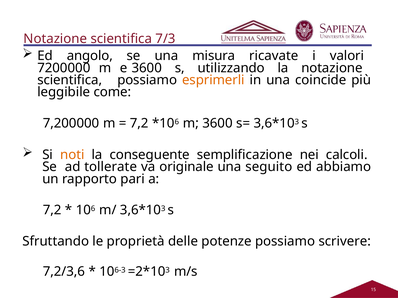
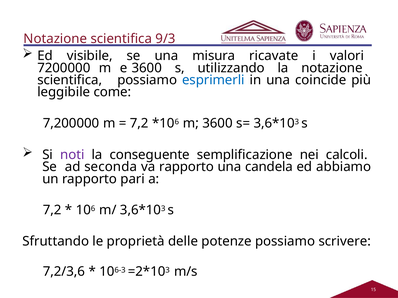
7/3: 7/3 -> 9/3 (165, 39)
angolo: angolo -> visibile (90, 56)
esprimerli colour: orange -> blue (213, 80)
noti colour: orange -> purple (72, 155)
tollerate: tollerate -> seconda (111, 167)
va originale: originale -> rapporto (186, 167)
seguito: seguito -> candela (269, 167)
